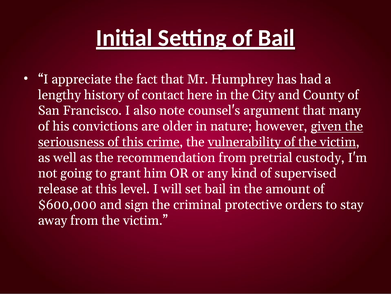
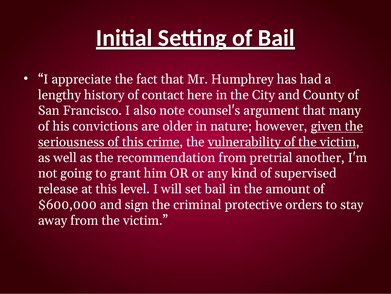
custody: custody -> another (320, 157)
